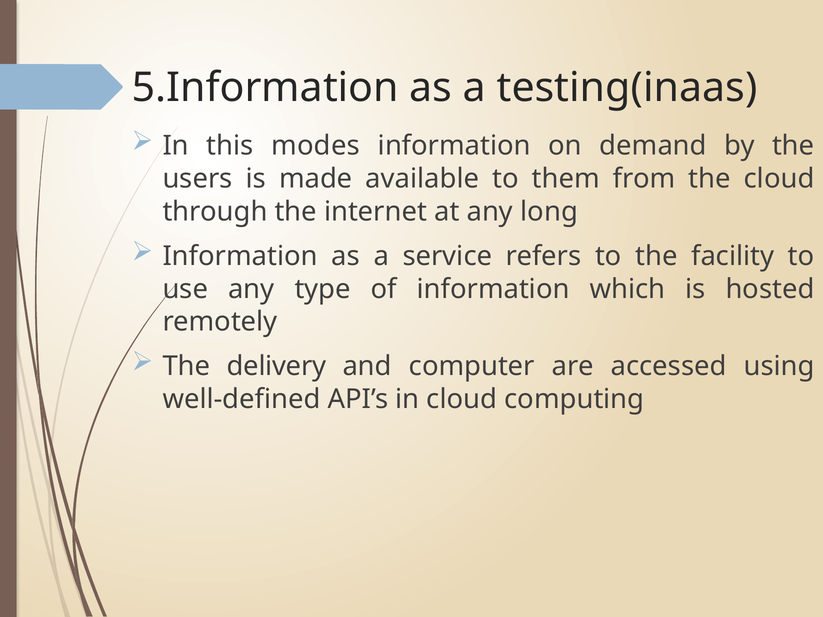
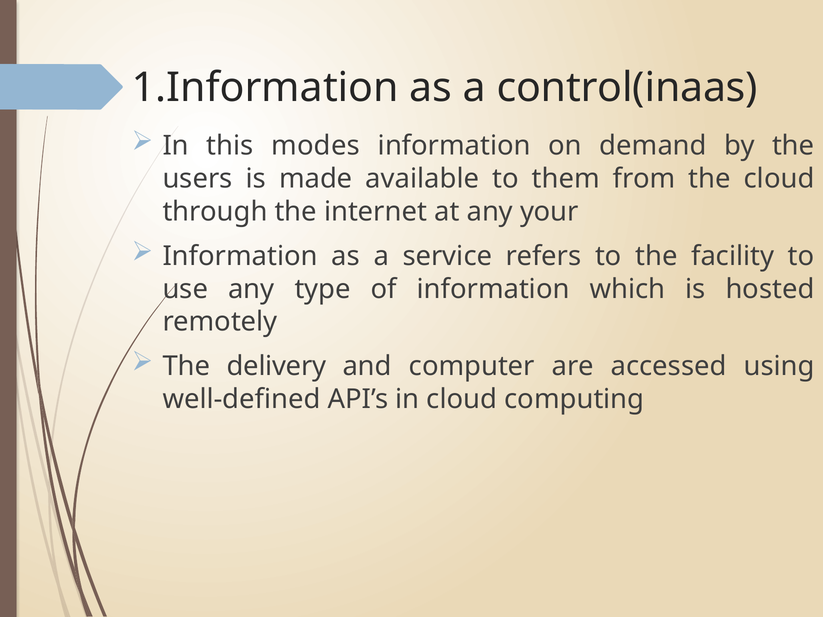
5.Information: 5.Information -> 1.Information (265, 88)
testing(inaas: testing(inaas -> control(inaas (627, 88)
long: long -> your (549, 212)
